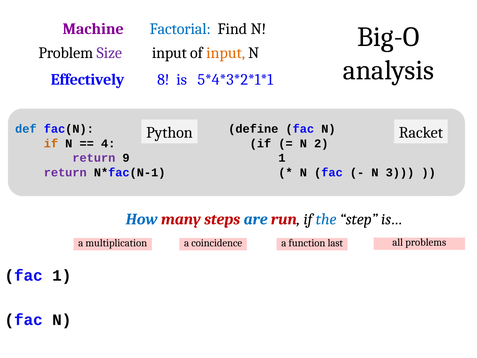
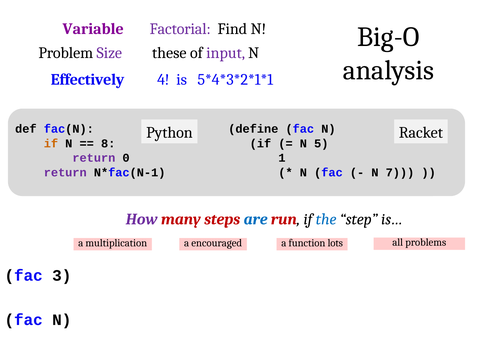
Machine: Machine -> Variable (93, 29)
Factorial colour: blue -> purple (180, 29)
input: input -> these (169, 53)
input colour: orange -> purple (226, 53)
8: 8 -> 4 (163, 80)
def colour: blue -> black (26, 129)
4: 4 -> 8 (108, 143)
2: 2 -> 5 (321, 143)
9: 9 -> 0 (126, 158)
3: 3 -> 7 (400, 172)
How colour: blue -> purple (142, 219)
coincidence: coincidence -> encouraged (217, 243)
last: last -> lots (335, 243)
fac 1: 1 -> 3 (62, 275)
